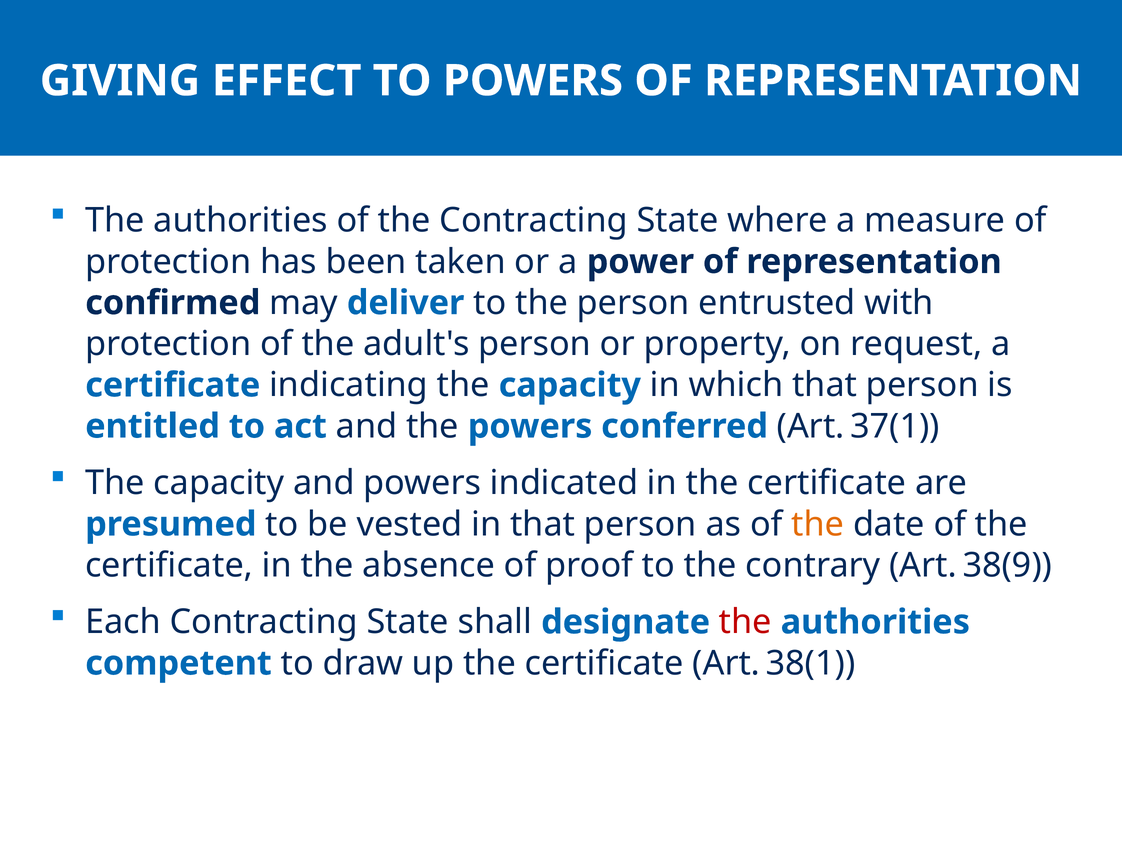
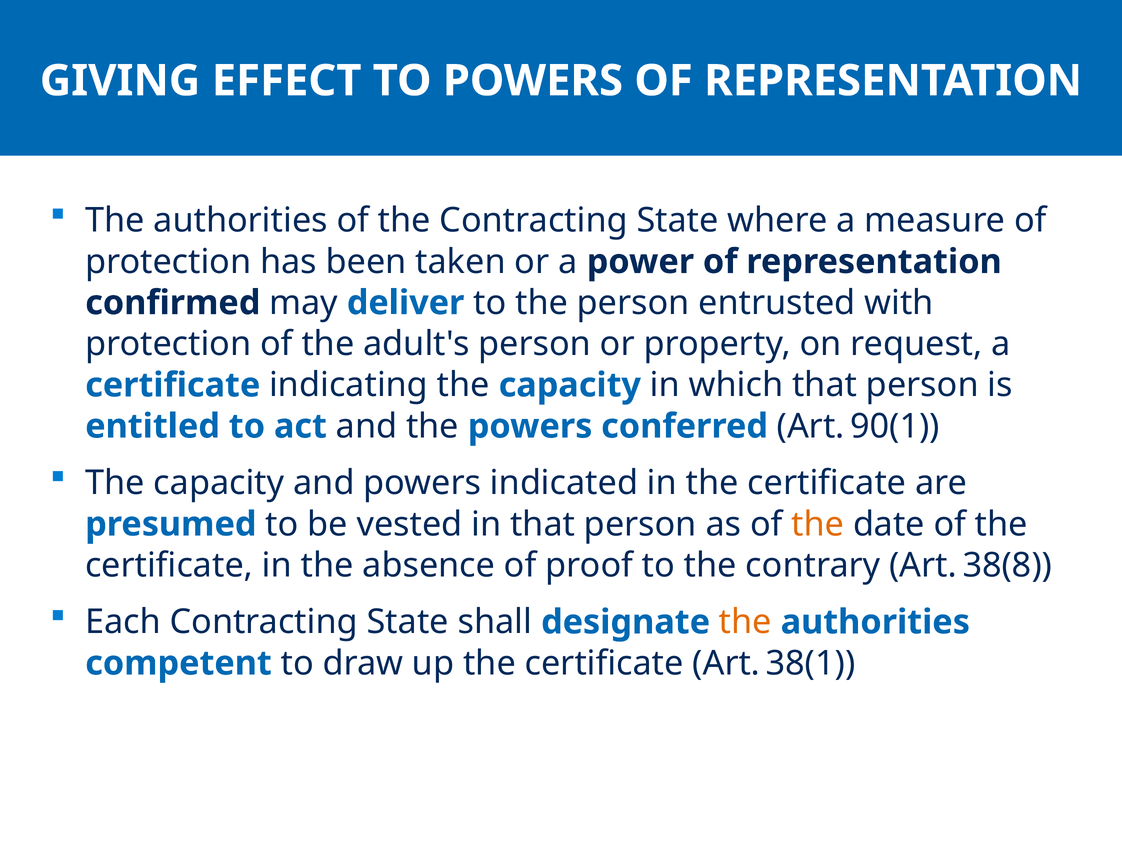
37(1: 37(1 -> 90(1 (895, 426)
38(9: 38(9 -> 38(8 (1007, 565)
the colour: red -> orange (745, 622)
